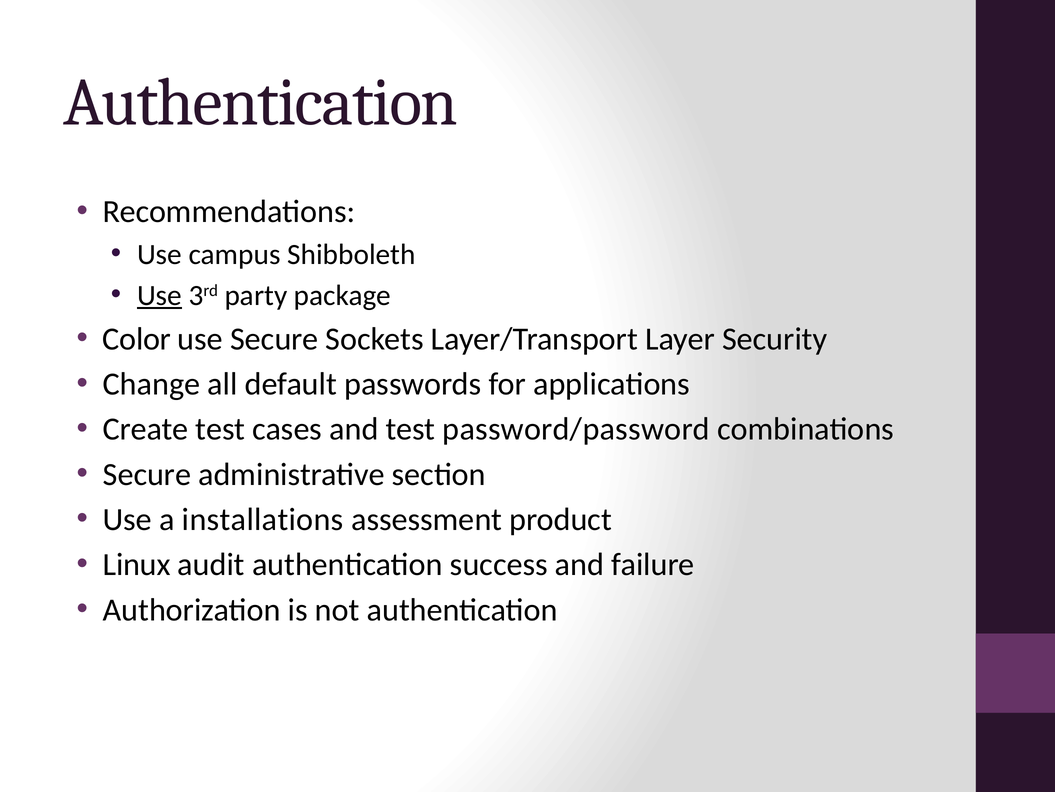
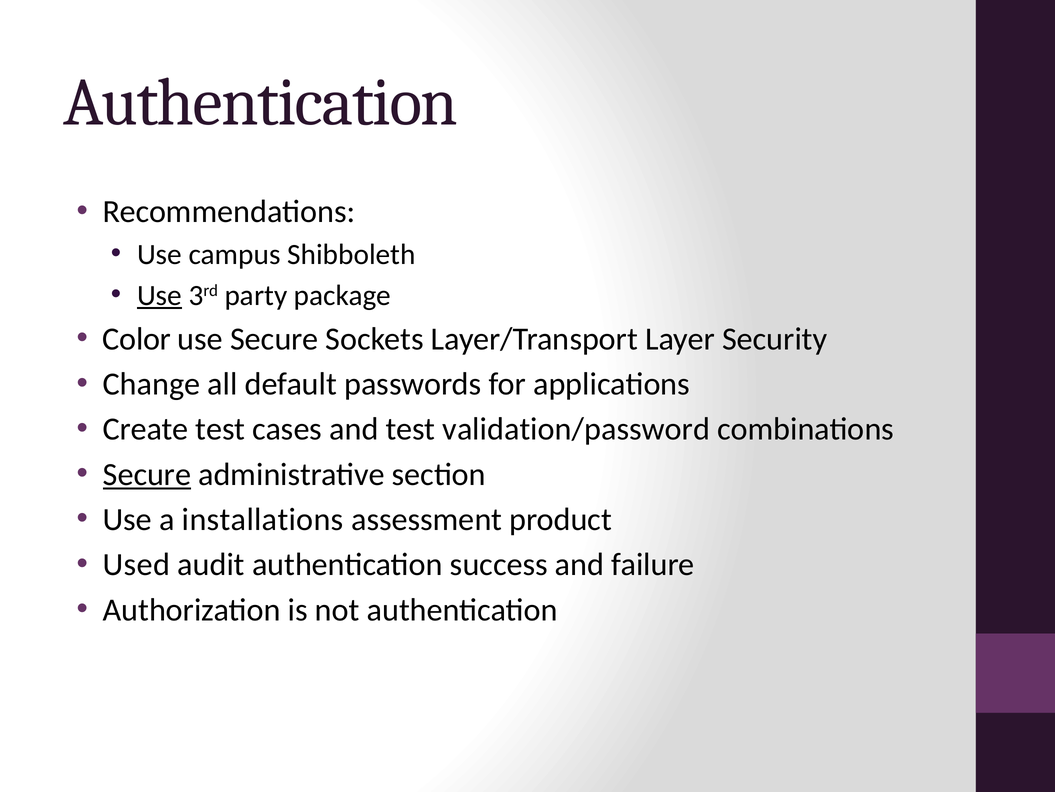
password/password: password/password -> validation/password (576, 429)
Secure underline: none -> present (147, 474)
Linux: Linux -> Used (136, 564)
